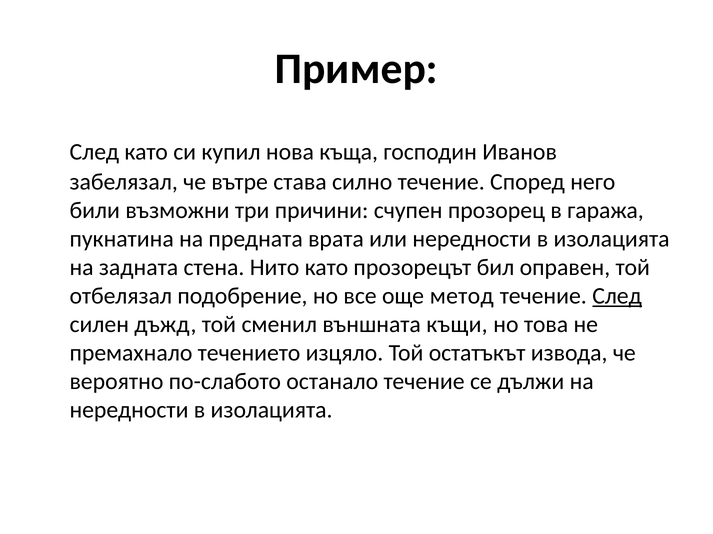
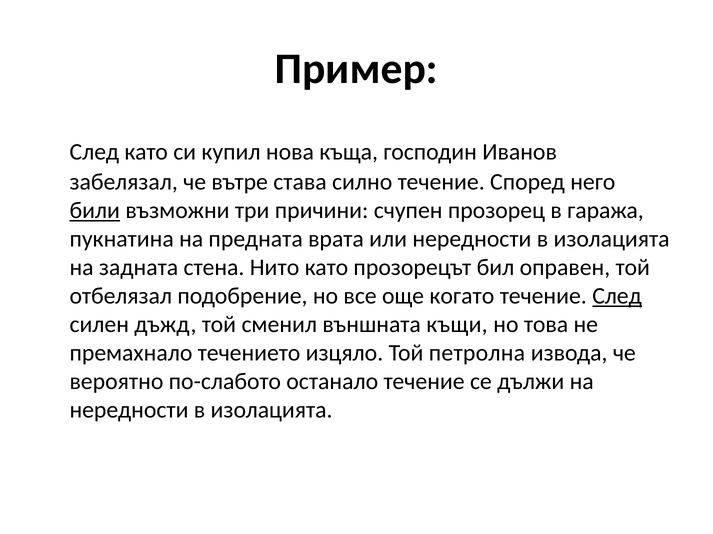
били underline: none -> present (95, 211)
метод: метод -> когато (462, 296)
остатъкът: остатъкът -> петролна (477, 353)
